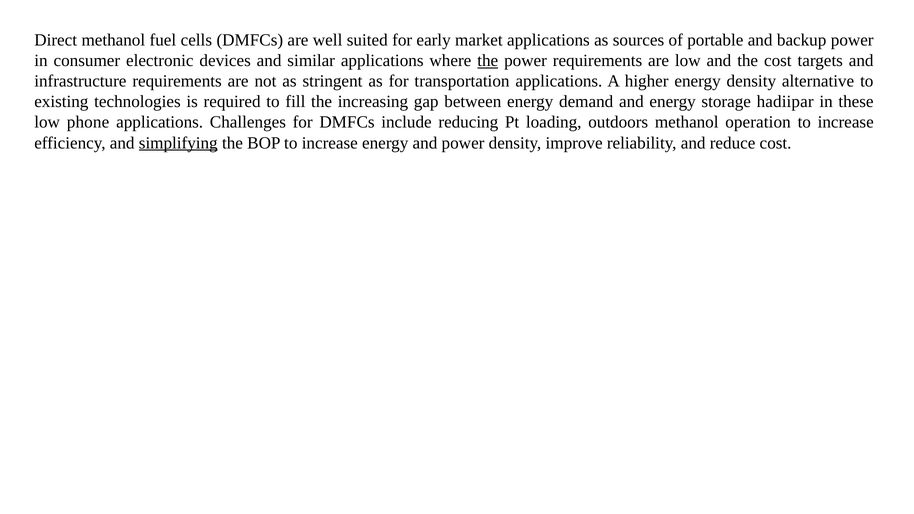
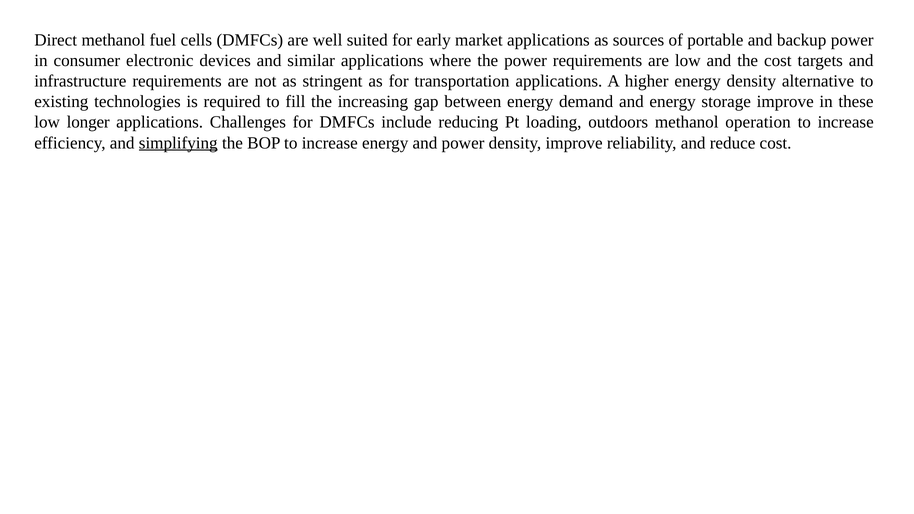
the underline: present -> none (488, 61)
storage hadiipar: hadiipar -> improve (785, 102)
phone: phone -> longer (88, 122)
